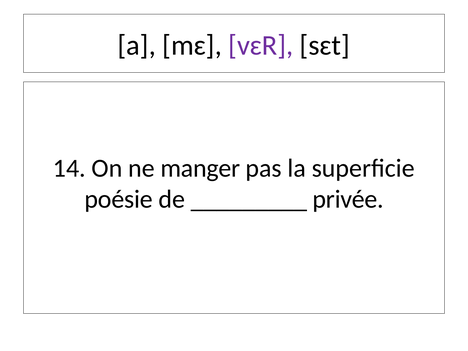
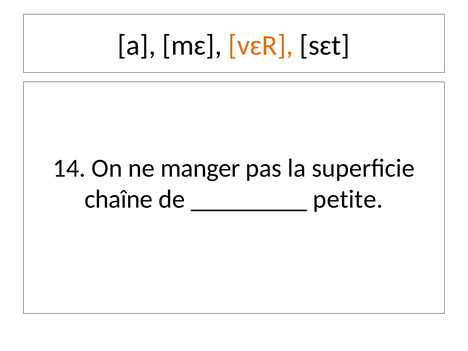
vɛR colour: purple -> orange (261, 45)
poésie: poésie -> chaîne (119, 199)
privée: privée -> petite (348, 199)
